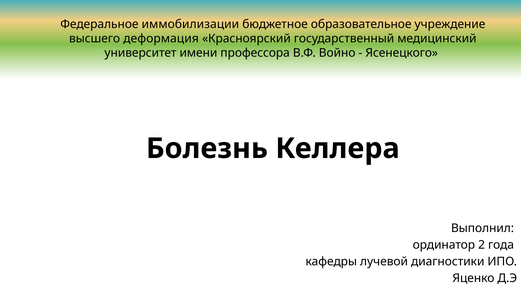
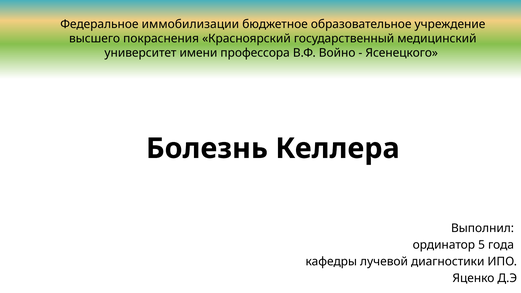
деформация: деформация -> покраснения (161, 38)
2: 2 -> 5 (482, 245)
